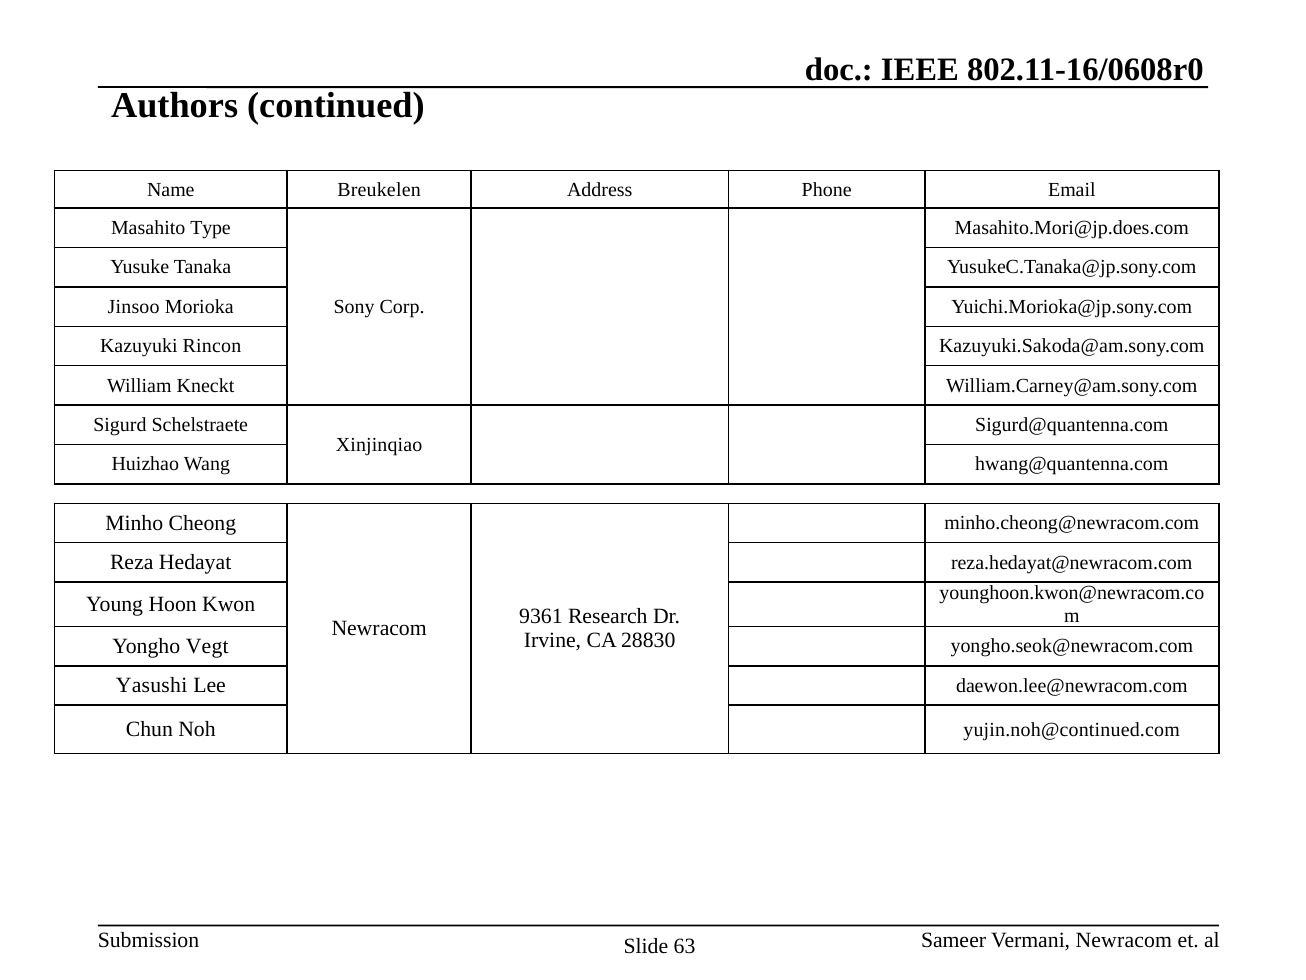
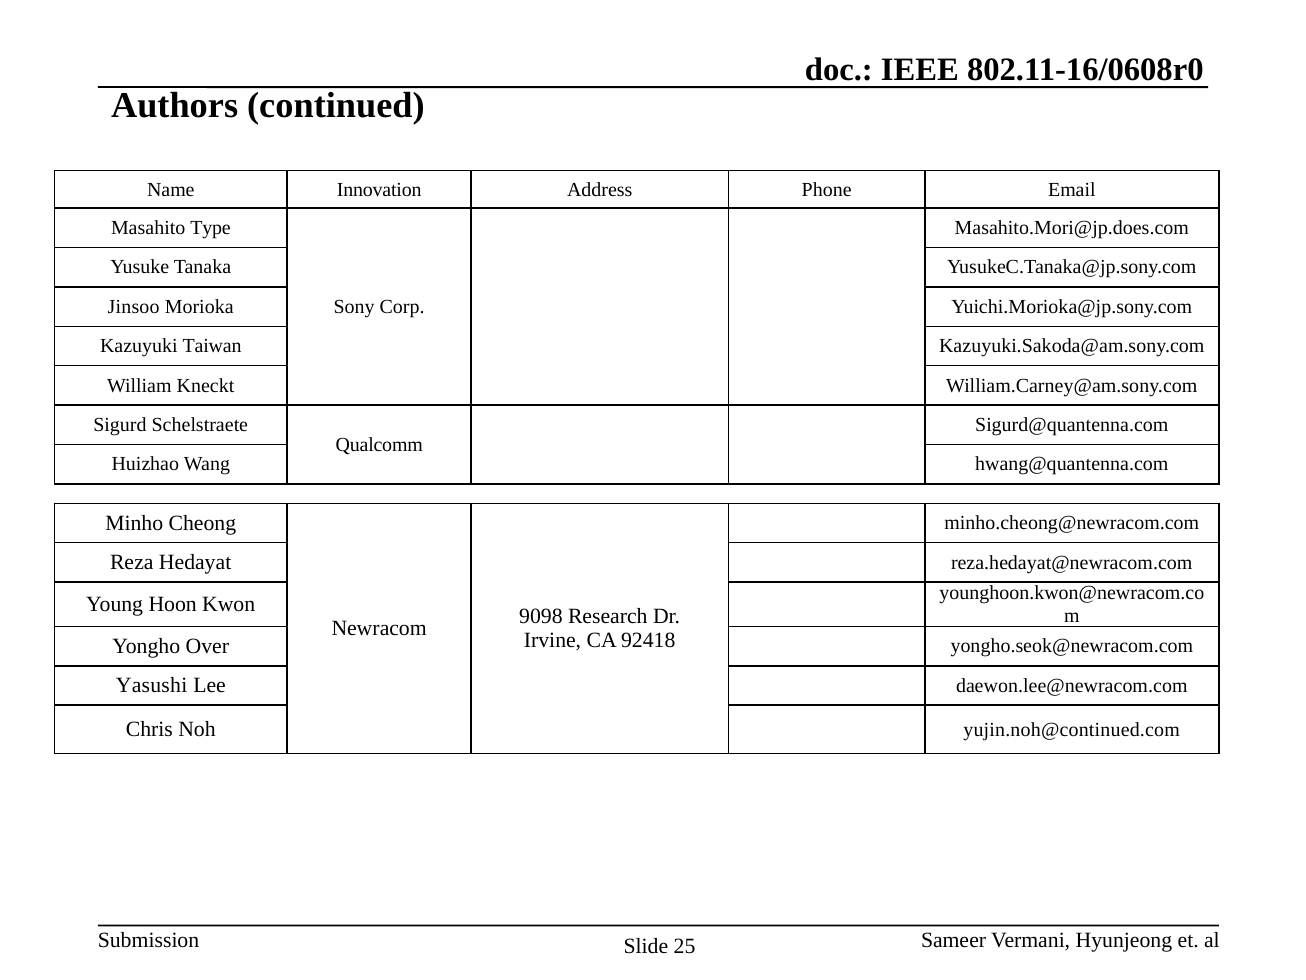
Breukelen: Breukelen -> Innovation (379, 189)
Rincon: Rincon -> Taiwan (212, 346)
Xinjinqiao: Xinjinqiao -> Qualcomm (379, 444)
9361: 9361 -> 9098 (541, 616)
28830: 28830 -> 92418 (648, 640)
Vegt: Vegt -> Over (207, 646)
Chun: Chun -> Chris (149, 729)
63: 63 -> 25 (685, 946)
Vermani Newracom: Newracom -> Hyunjeong (1124, 939)
